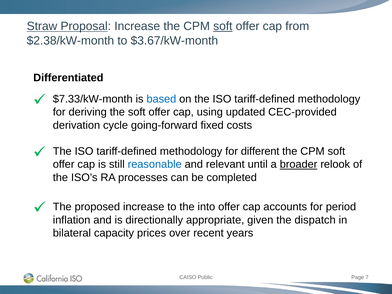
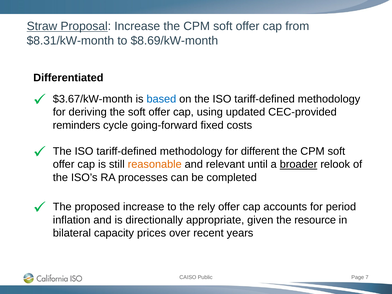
soft underline: present -> none (223, 26)
$2.38/kW-month: $2.38/kW-month -> $8.31/kW-month (70, 41)
$3.67/kW-month: $3.67/kW-month -> $8.69/kW-month (174, 41)
$7.33/kW-month: $7.33/kW-month -> $3.67/kW-month (93, 99)
derivation: derivation -> reminders (77, 125)
reasonable colour: blue -> orange (155, 164)
into: into -> rely (206, 207)
dispatch: dispatch -> resource (315, 220)
